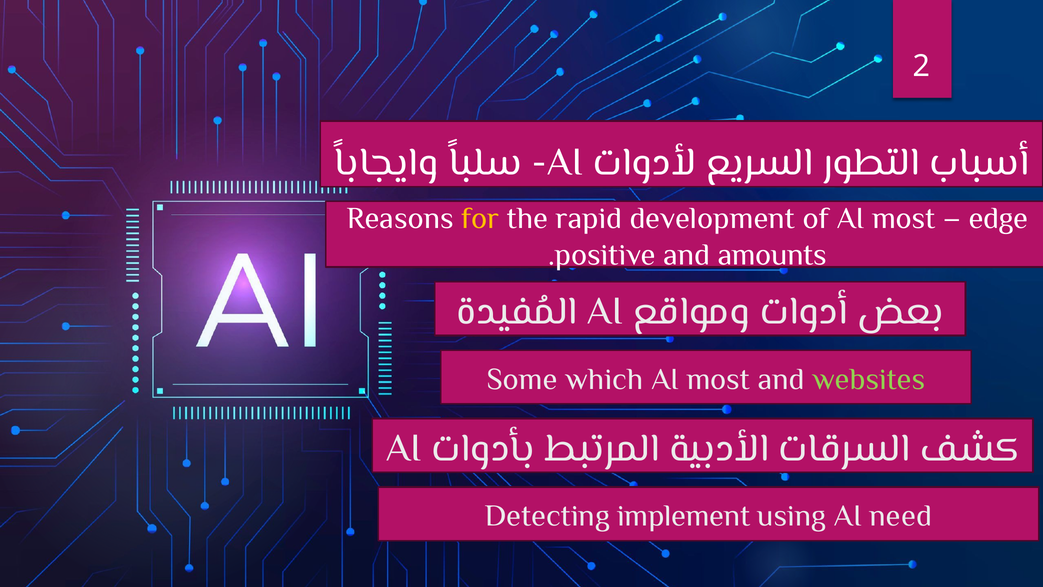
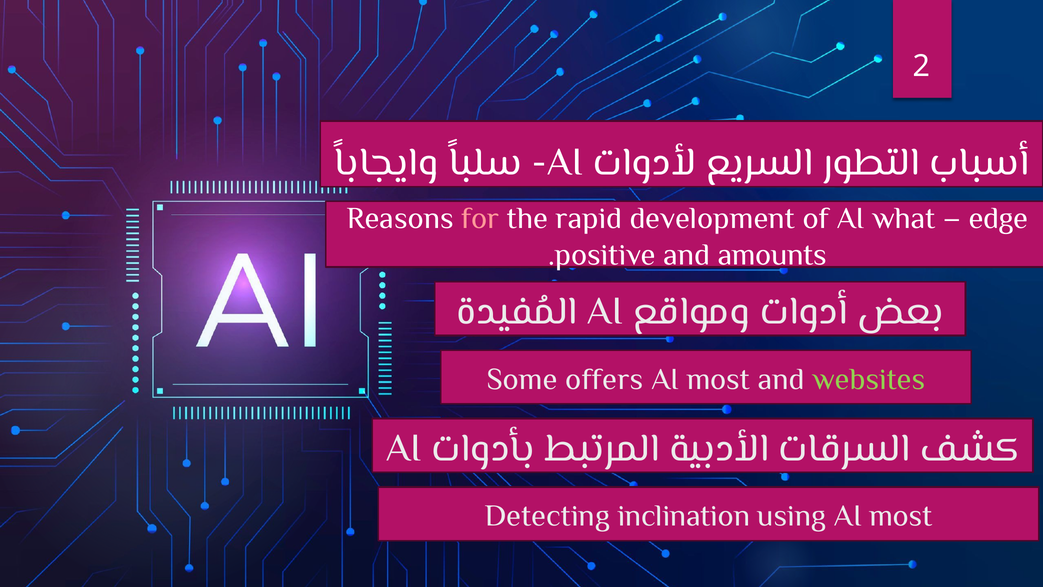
for colour: yellow -> pink (480, 218)
of AI most: most -> what (904, 218)
which: which -> offers (604, 379)
implement: implement -> inclination (684, 516)
using AI need: need -> most (901, 516)
